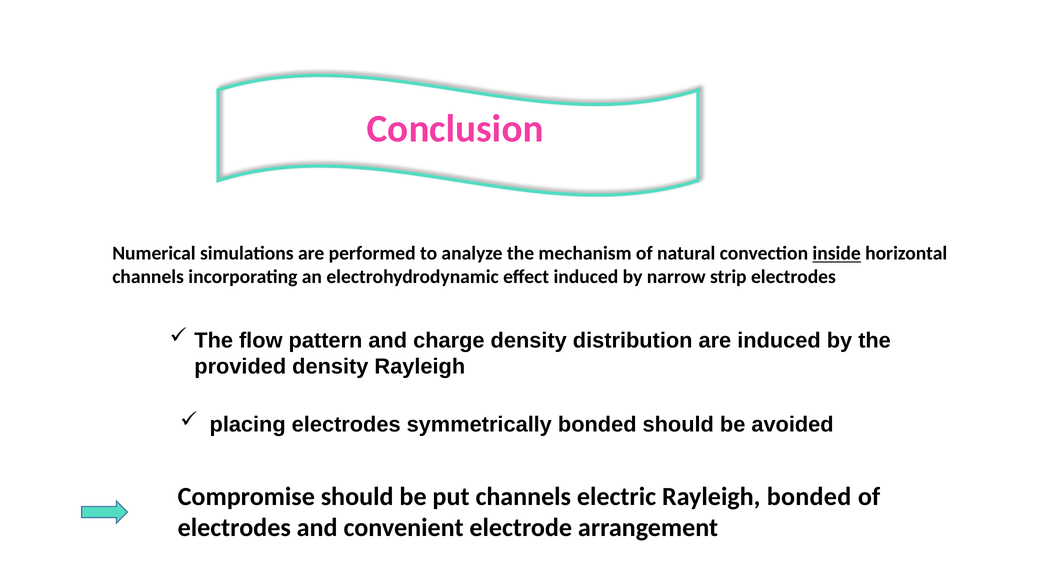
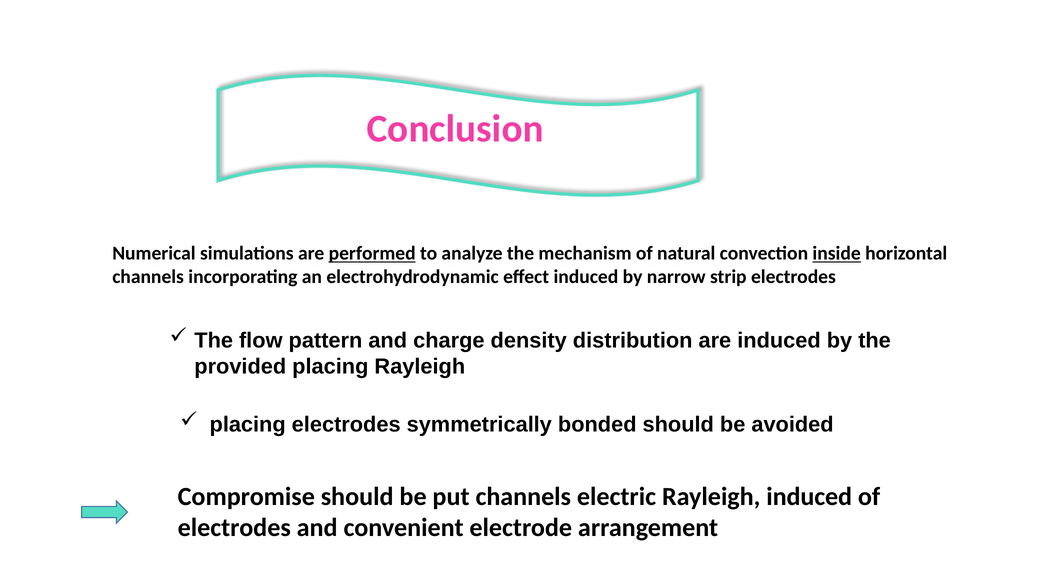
performed underline: none -> present (372, 254)
provided density: density -> placing (330, 367)
Rayleigh bonded: bonded -> induced (809, 497)
